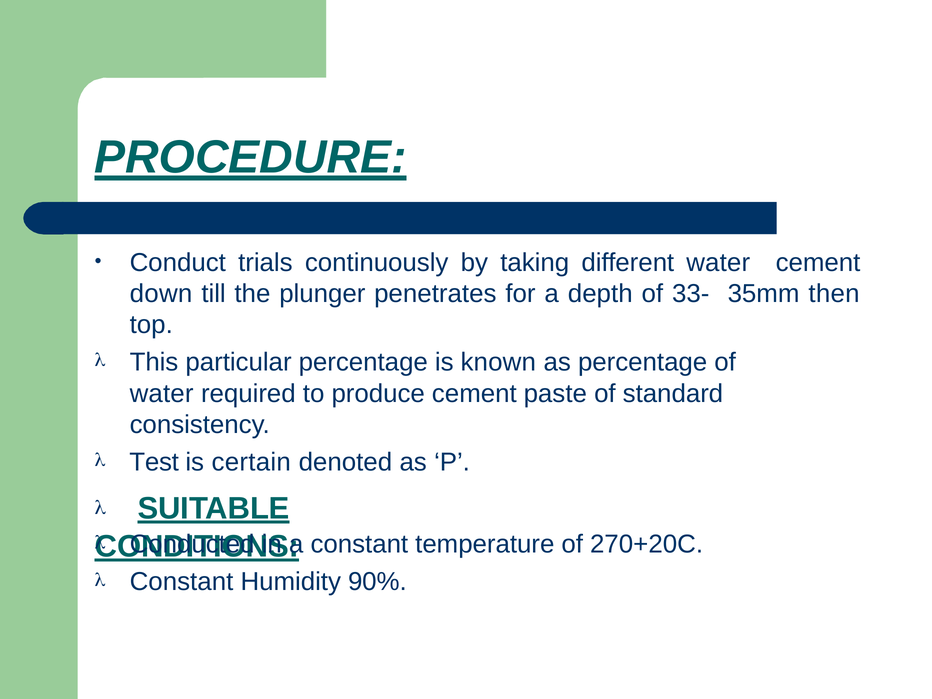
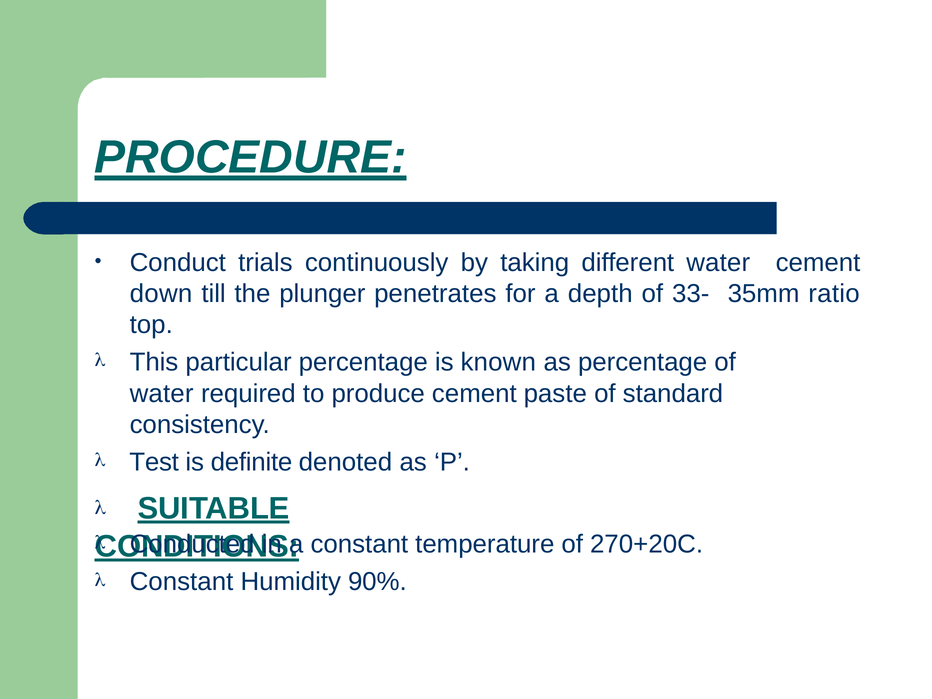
then: then -> ratio (834, 294)
certain: certain -> definite (251, 462)
